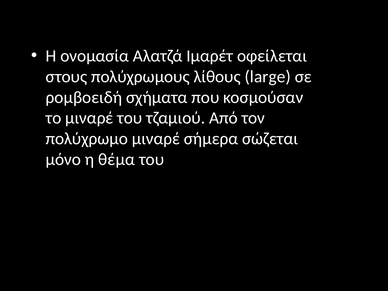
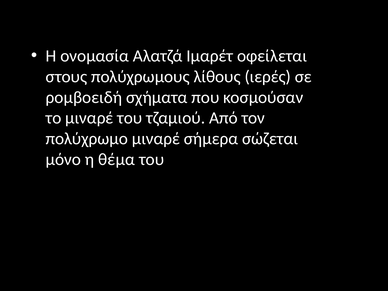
large: large -> ιερές (268, 77)
